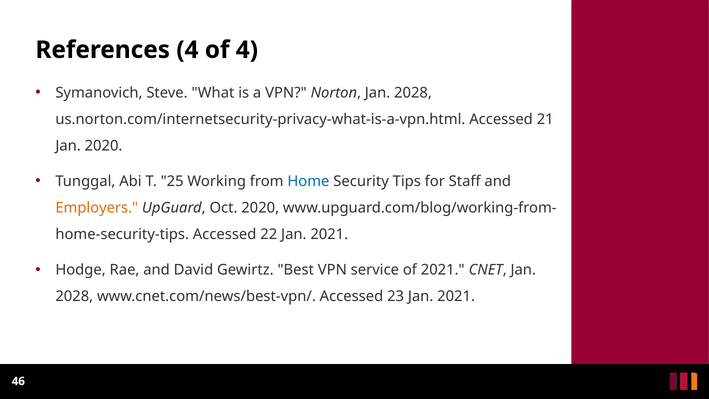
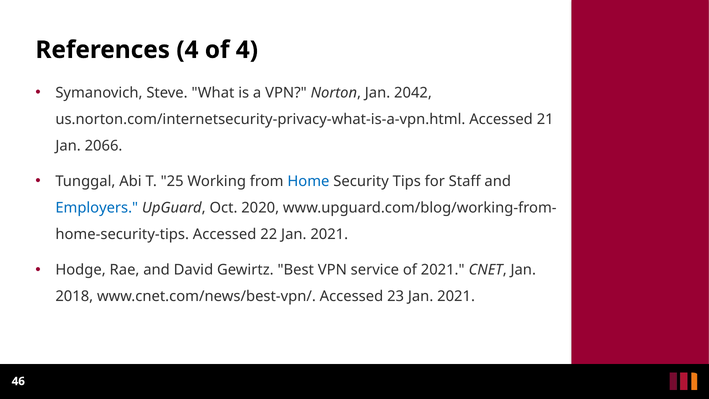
Norton Jan 2028: 2028 -> 2042 (413, 93)
Jan 2020: 2020 -> 2066 (104, 146)
Employers colour: orange -> blue (97, 208)
2028: 2028 -> 2018 (74, 296)
